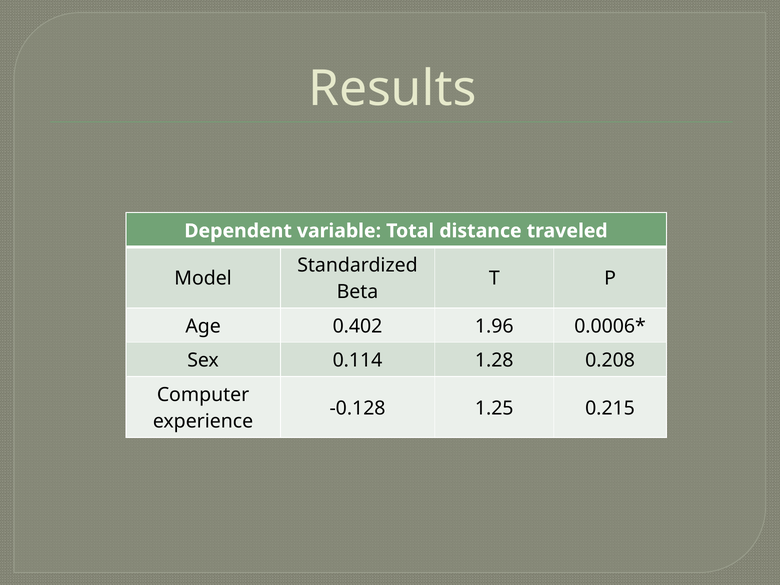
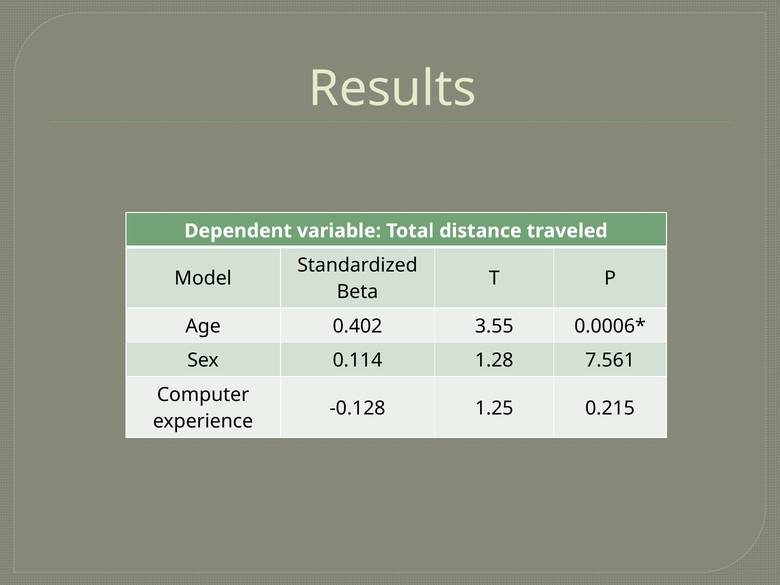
1.96: 1.96 -> 3.55 (494, 326)
0.208: 0.208 -> 7.561 (610, 361)
